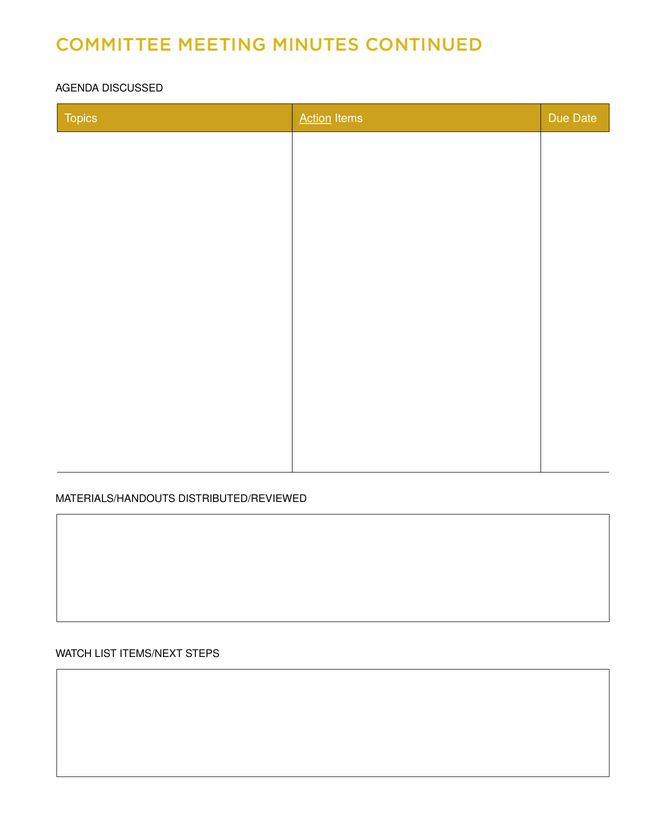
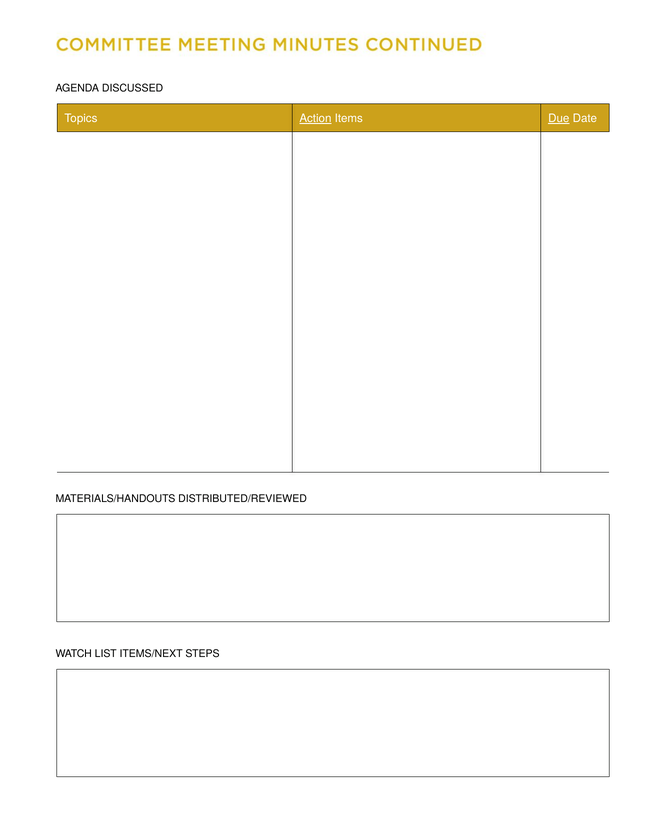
Due underline: none -> present (559, 118)
